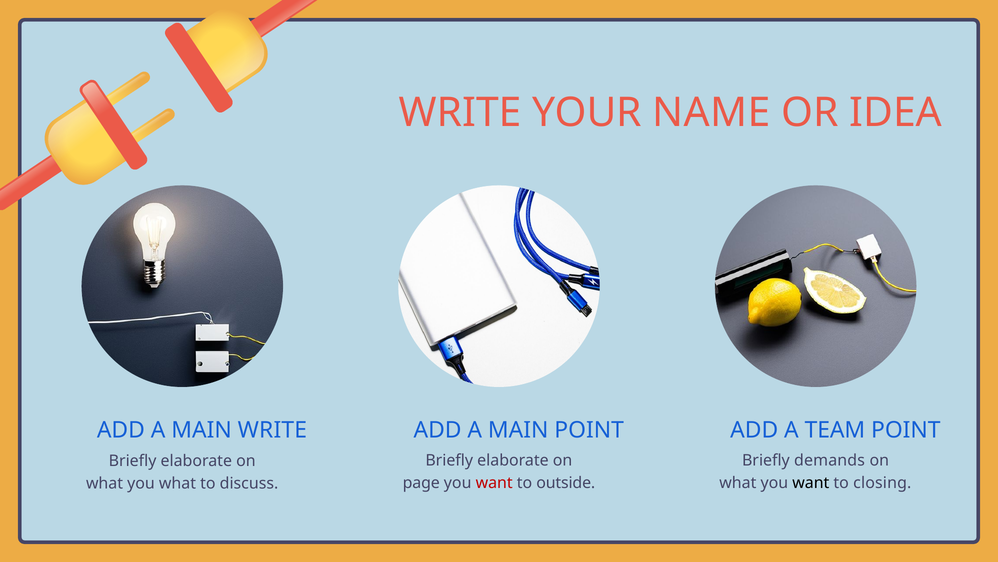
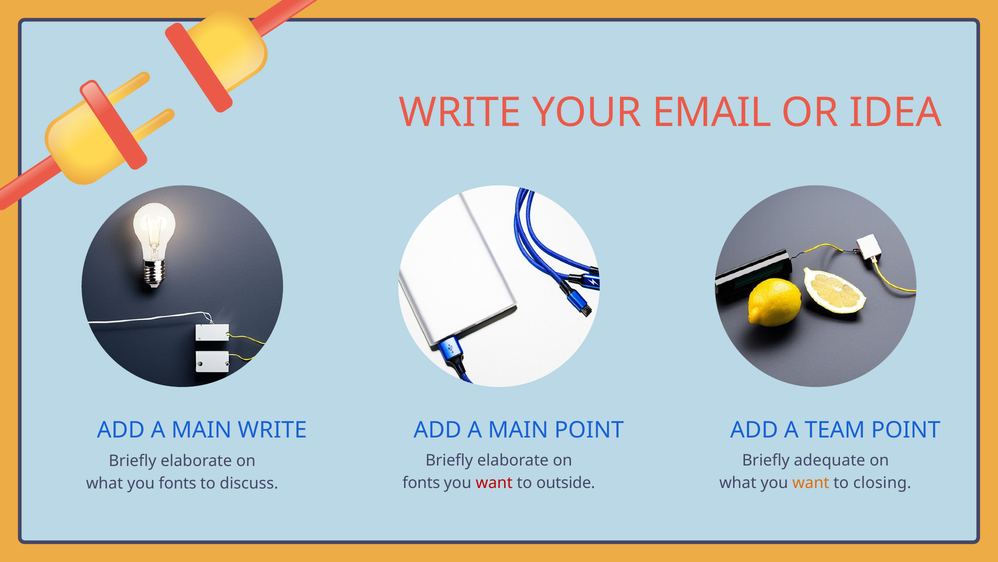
NAME: NAME -> EMAIL (712, 112)
demands: demands -> adequate (830, 460)
page: page -> fonts (421, 482)
want colour: black -> orange (811, 482)
you what: what -> fonts (178, 483)
